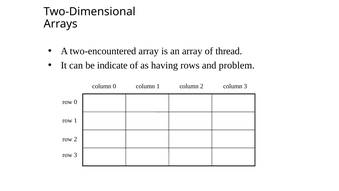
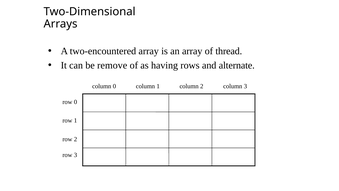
indicate: indicate -> remove (112, 65)
problem: problem -> alternate (237, 65)
